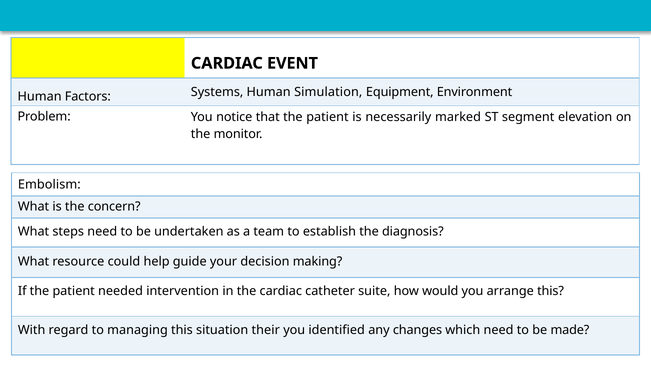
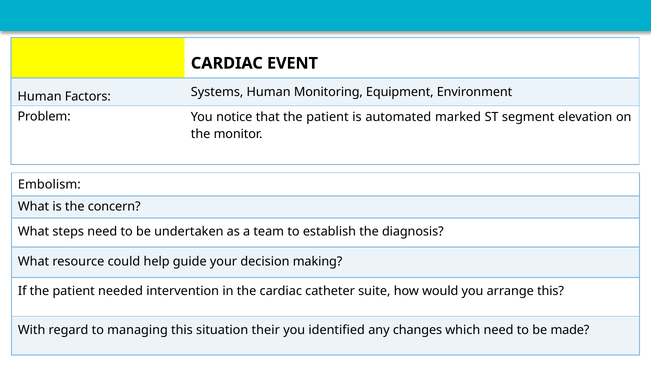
Simulation: Simulation -> Monitoring (328, 92)
necessarily: necessarily -> automated (398, 117)
